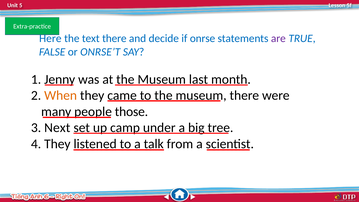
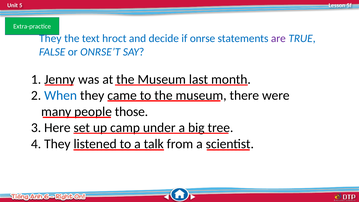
Here: Here -> They (50, 38)
text there: there -> hroct (114, 38)
When colour: orange -> blue (61, 95)
Next: Next -> Here (57, 128)
